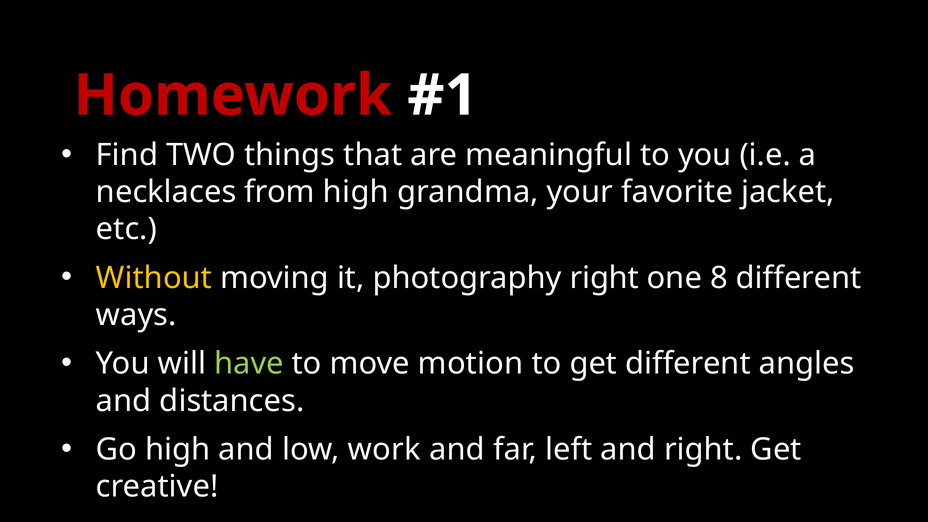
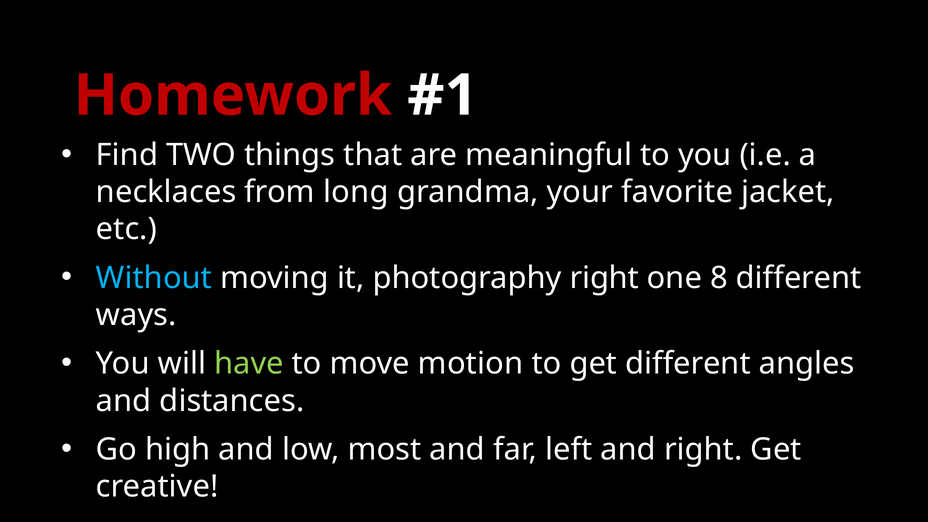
from high: high -> long (356, 192)
Without colour: yellow -> light blue (154, 278)
work: work -> most (384, 450)
